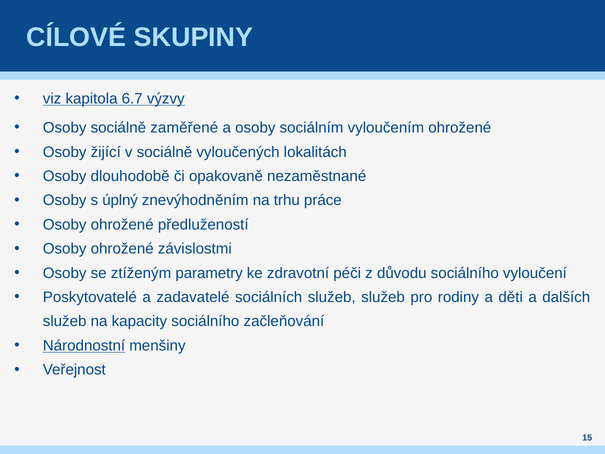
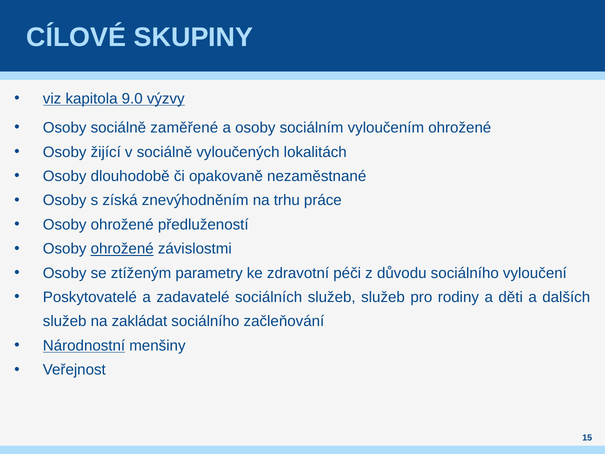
6.7: 6.7 -> 9.0 (132, 98)
úplný: úplný -> získá (120, 200)
ohrožené underline: none -> present (122, 249)
kapacity: kapacity -> zakládat (139, 321)
